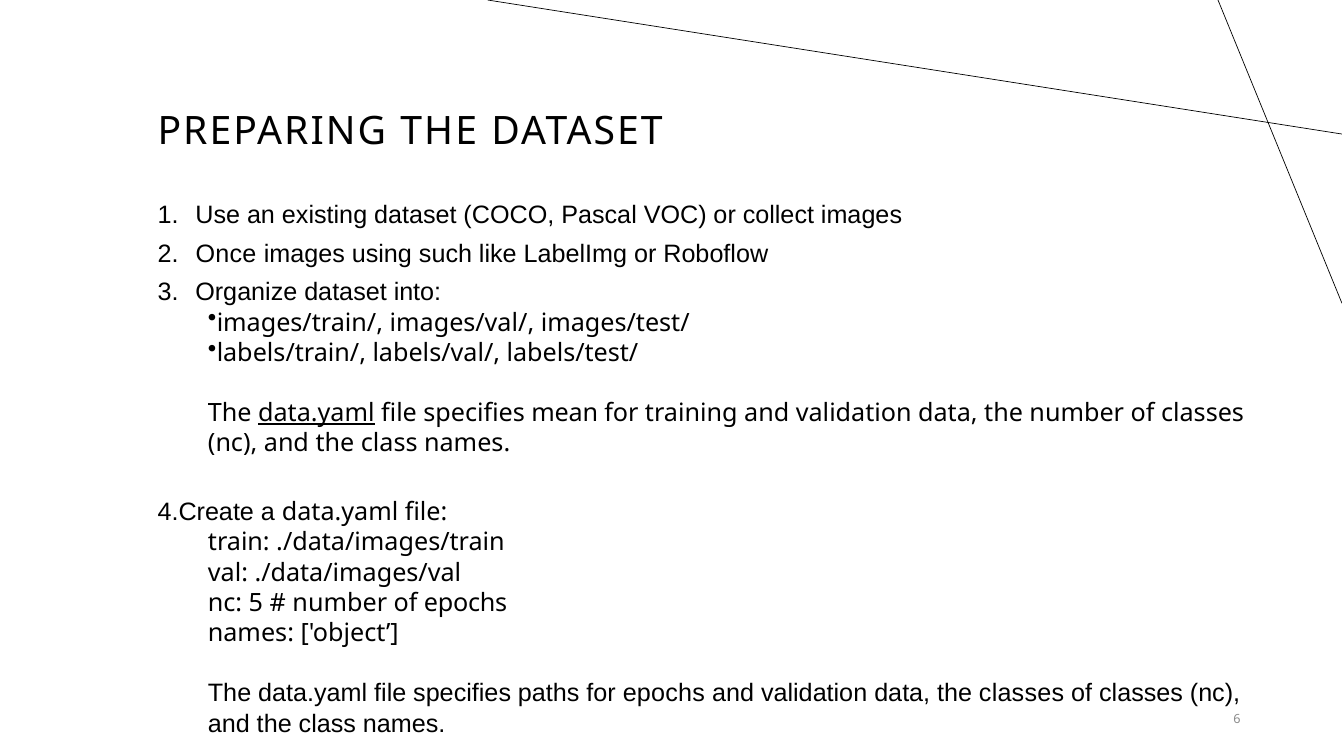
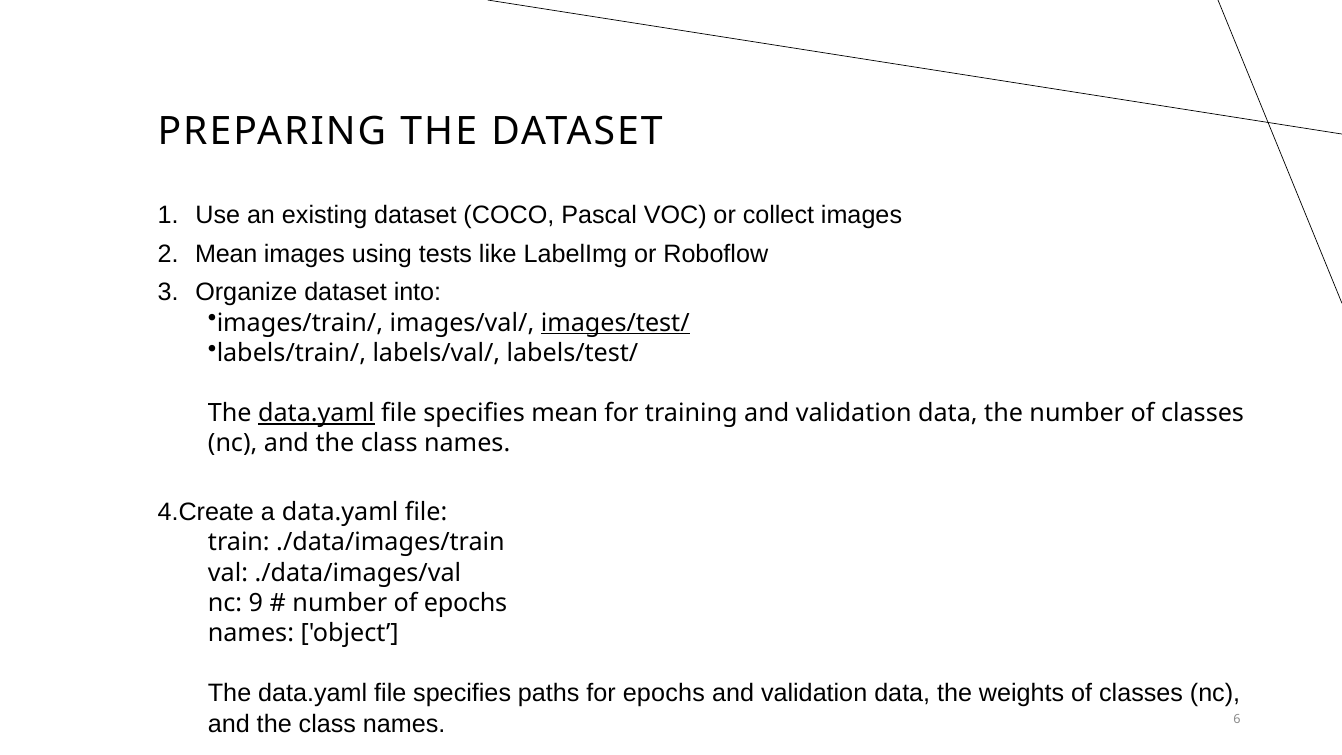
Once: Once -> Mean (226, 254)
such: such -> tests (446, 254)
images/test/ underline: none -> present (615, 323)
5: 5 -> 9 (256, 603)
the classes: classes -> weights (1022, 693)
